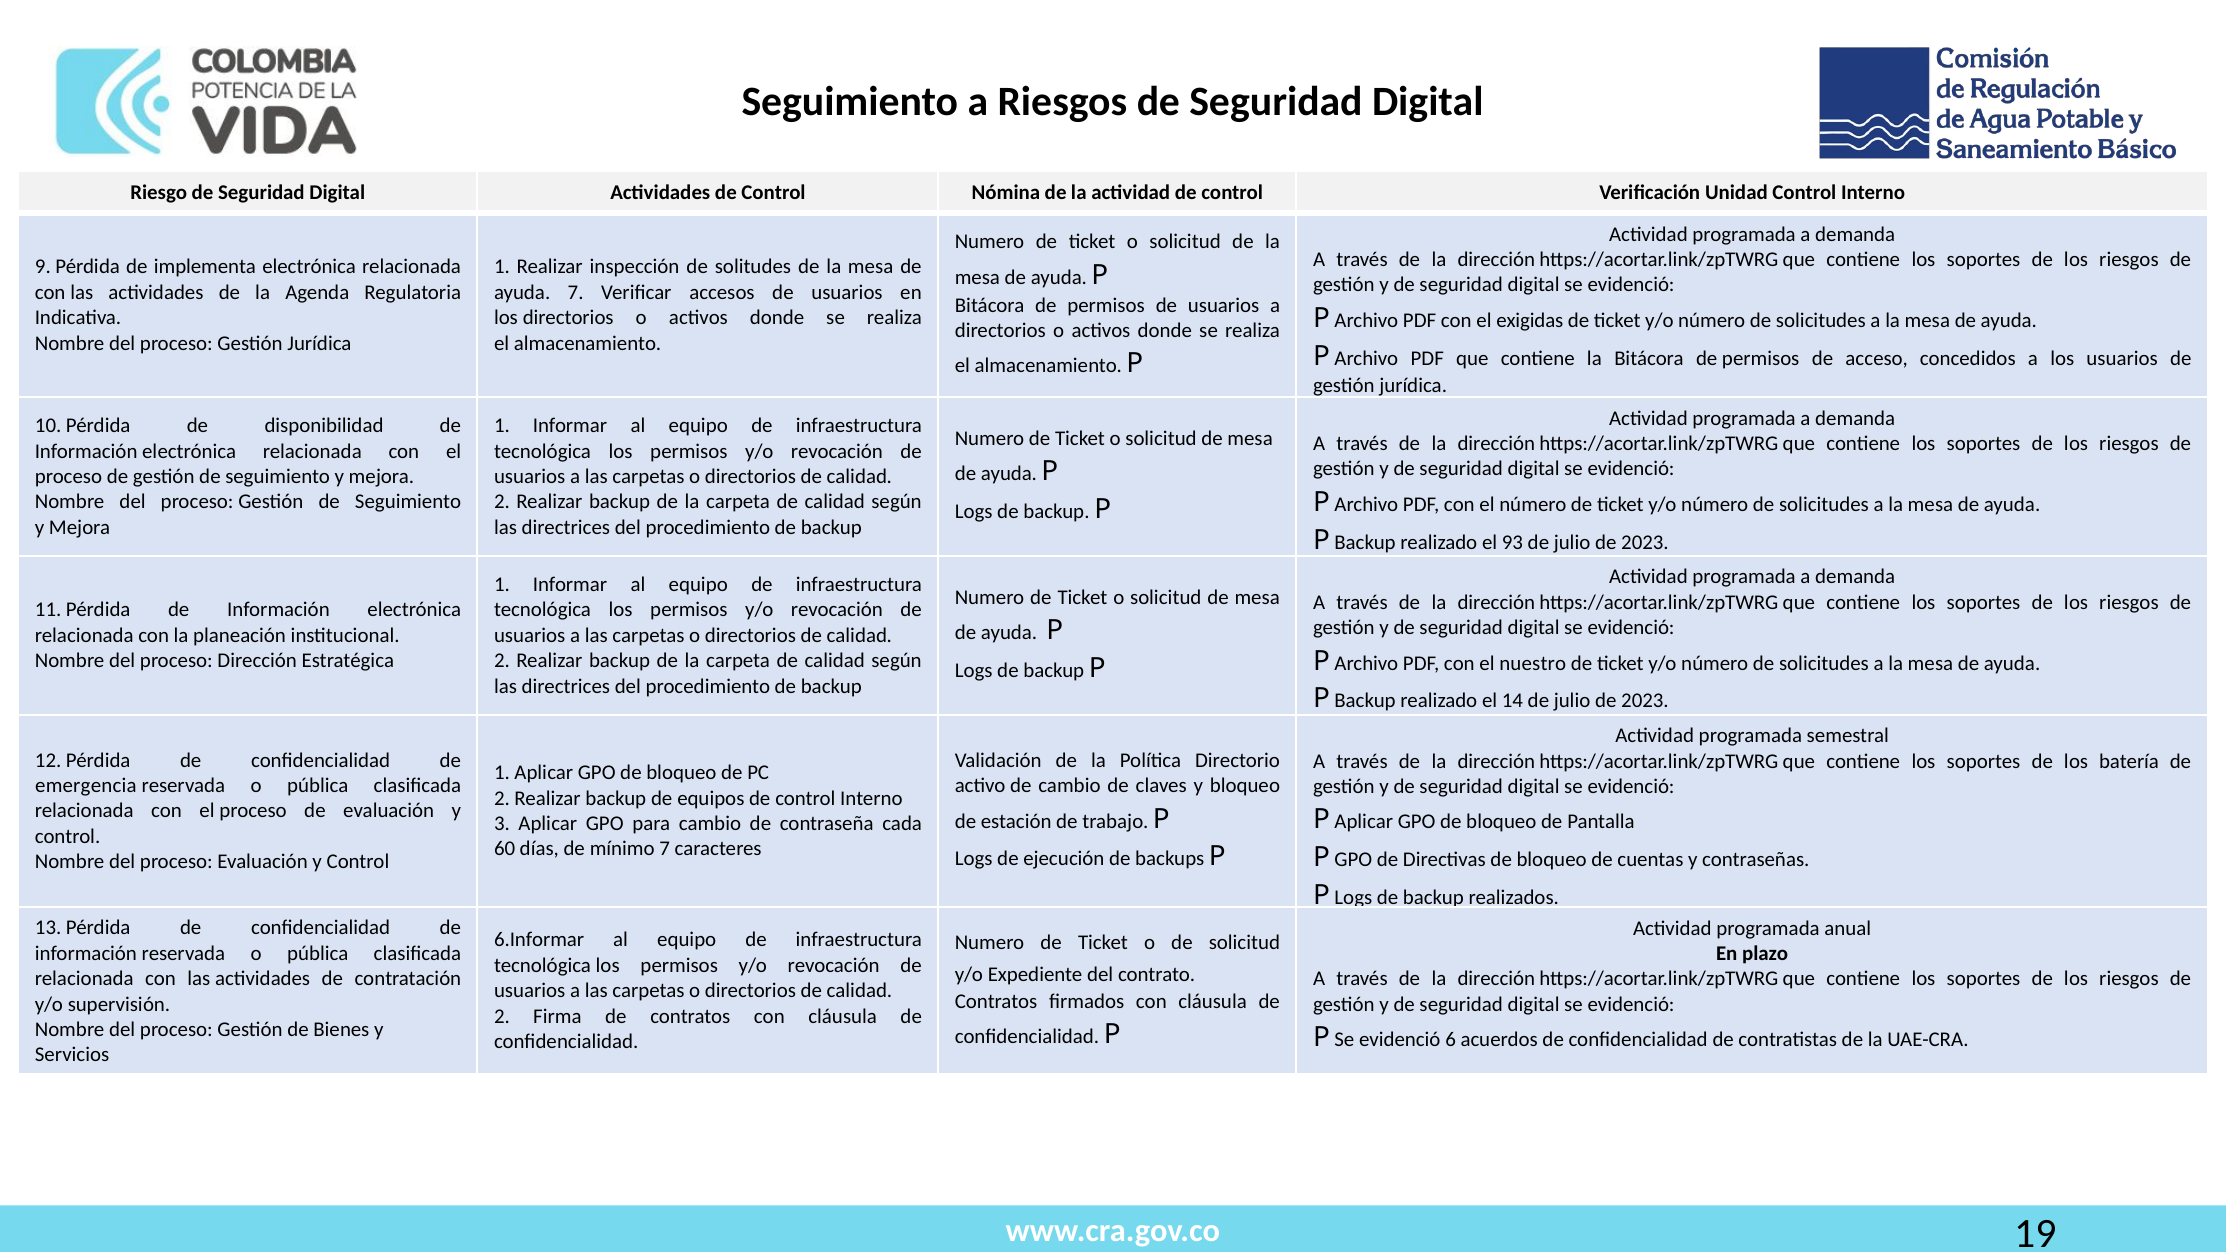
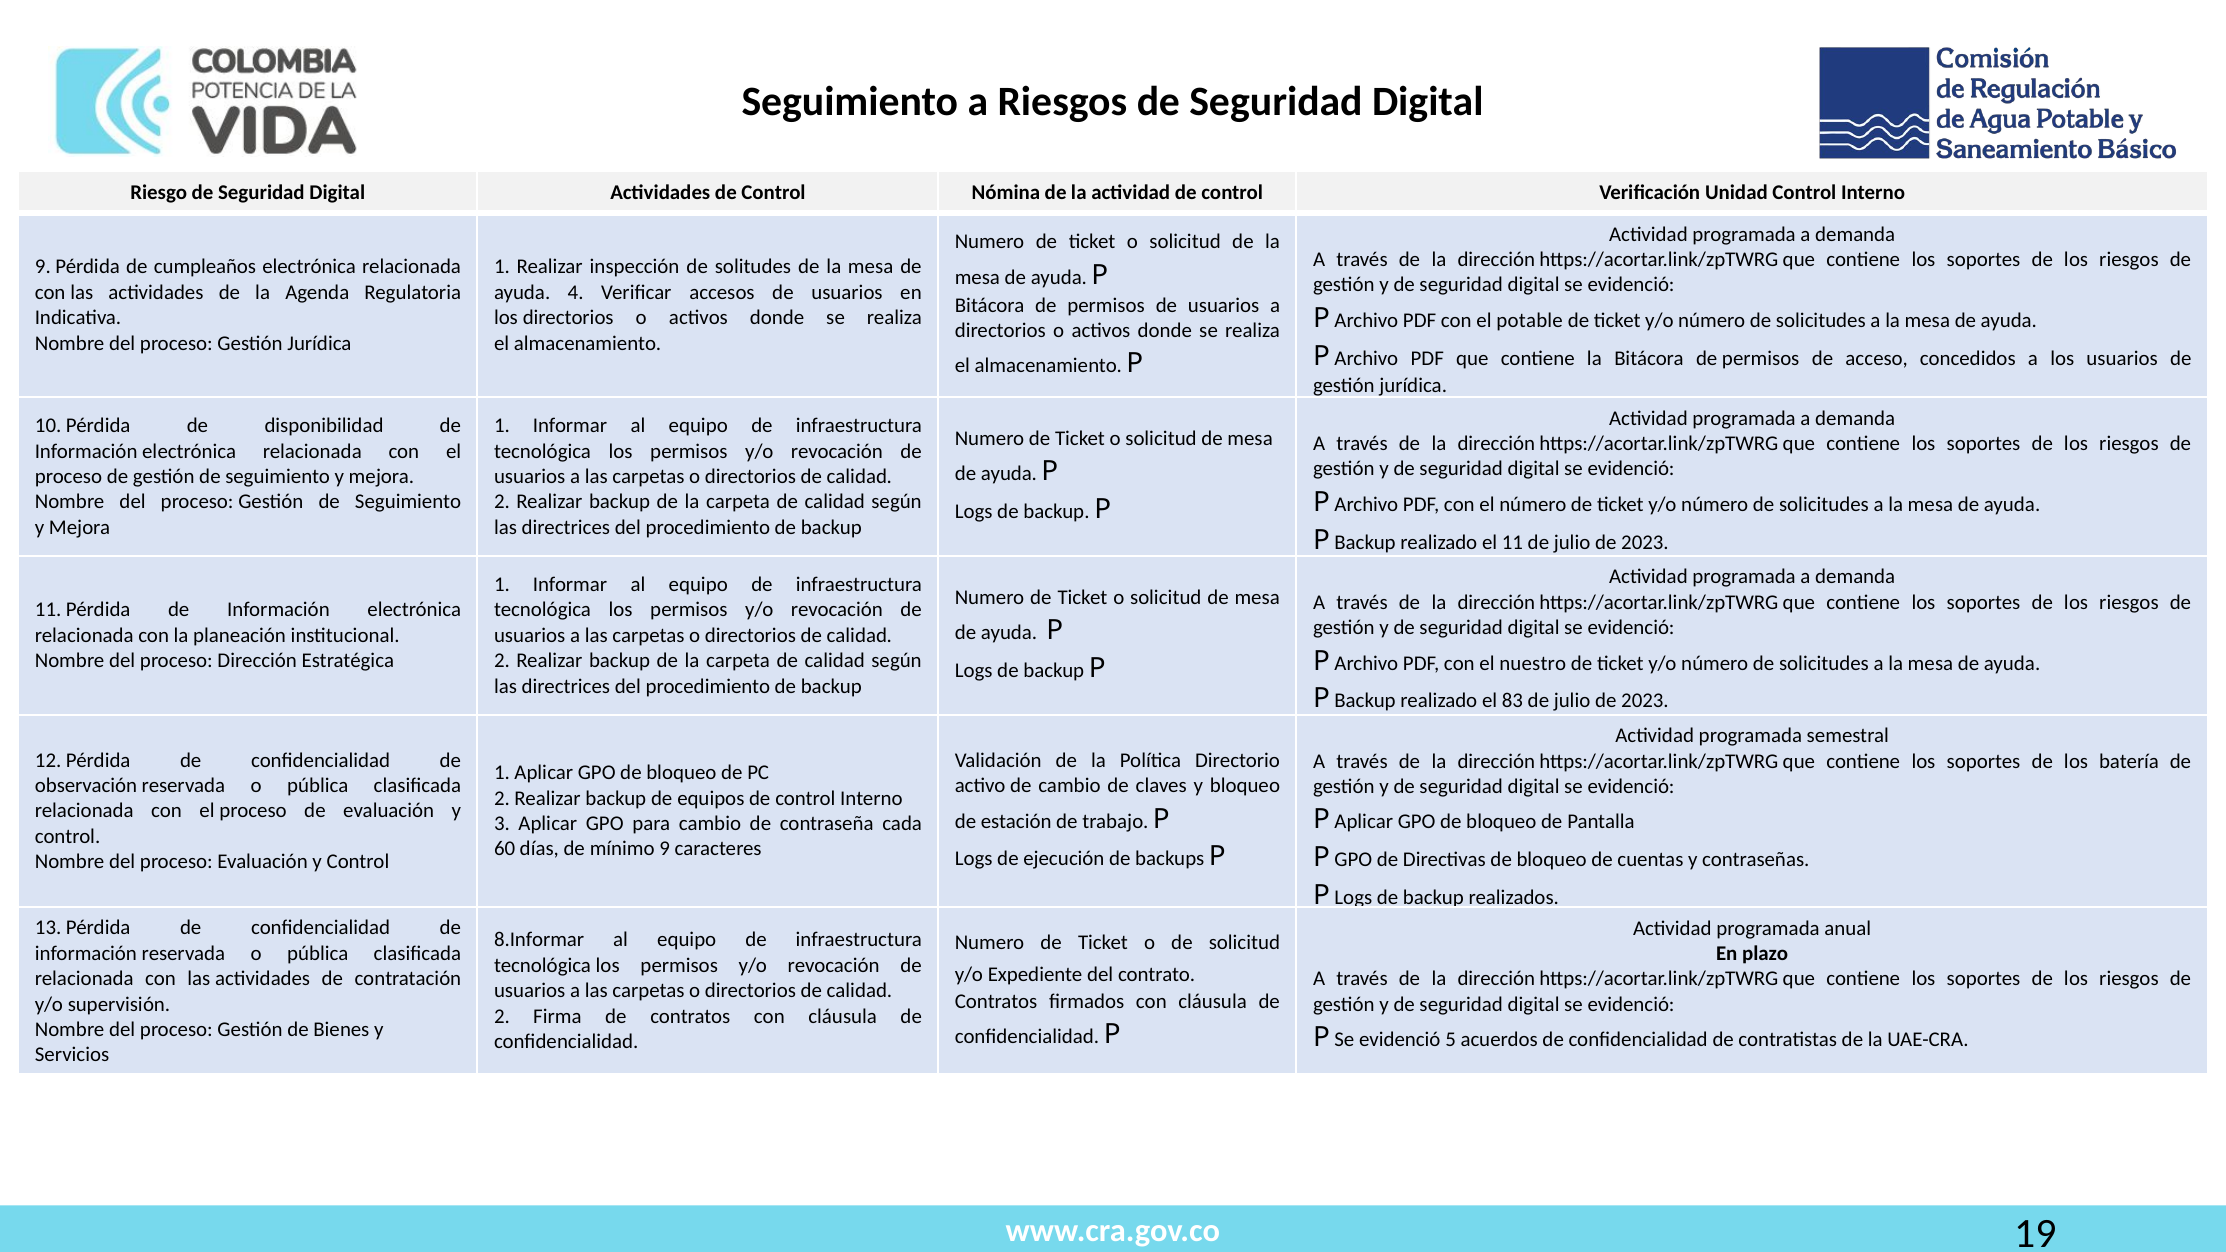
implementa: implementa -> cumpleaños (205, 267)
ayuda 7: 7 -> 4 (576, 292)
exigidas: exigidas -> potable (1530, 320)
el 93: 93 -> 11 (1512, 542)
14: 14 -> 83 (1512, 701)
emergencia: emergencia -> observación (86, 786)
mínimo 7: 7 -> 9 (665, 849)
6.Informar: 6.Informar -> 8.Informar (539, 940)
6: 6 -> 5 (1451, 1040)
